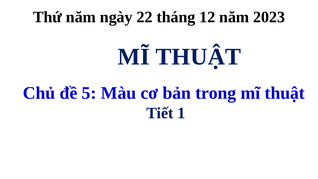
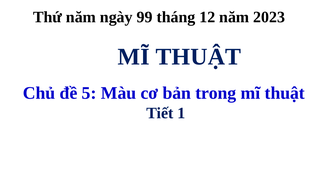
22: 22 -> 99 (145, 17)
